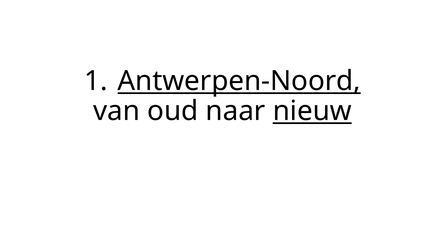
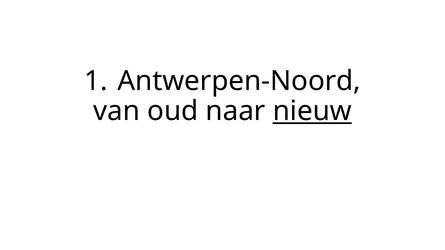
Antwerpen-Noord underline: present -> none (239, 81)
